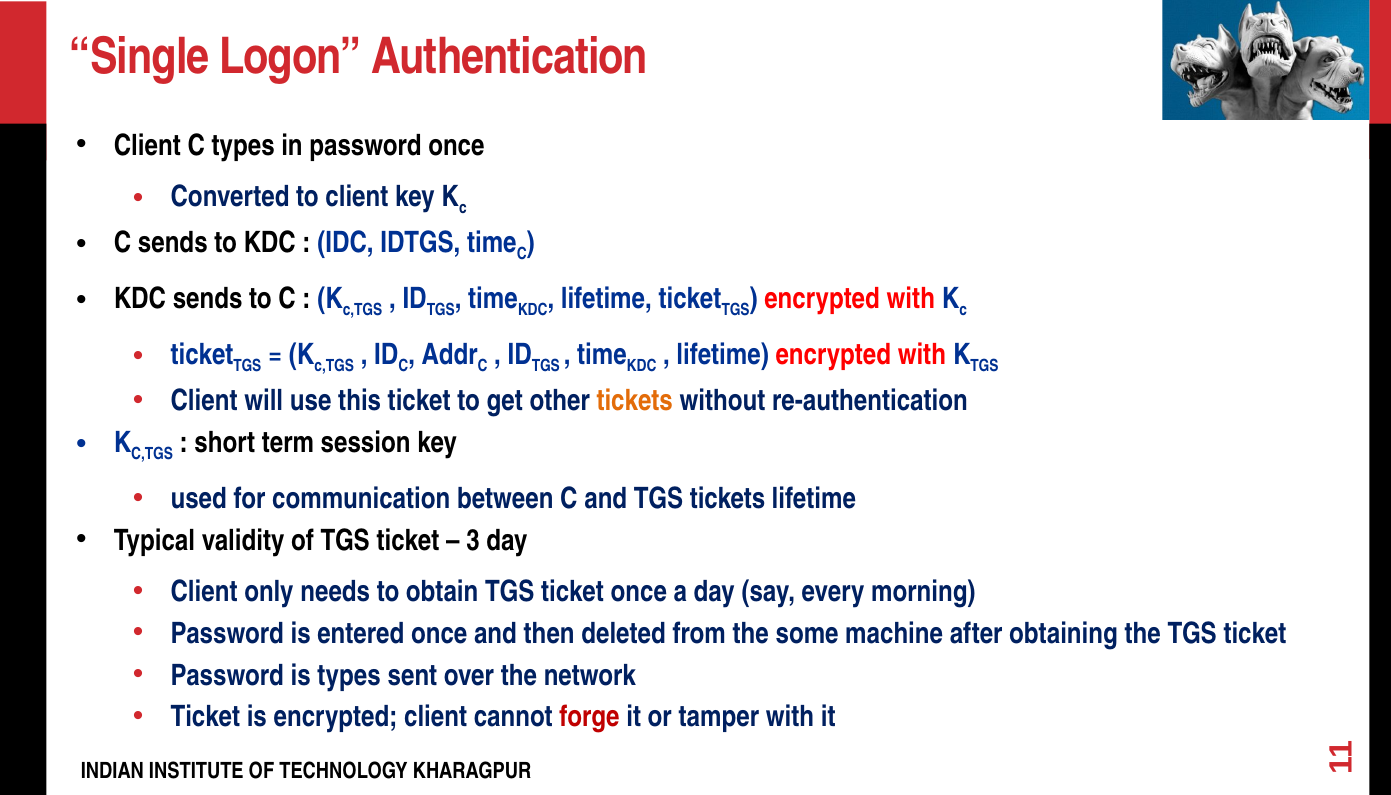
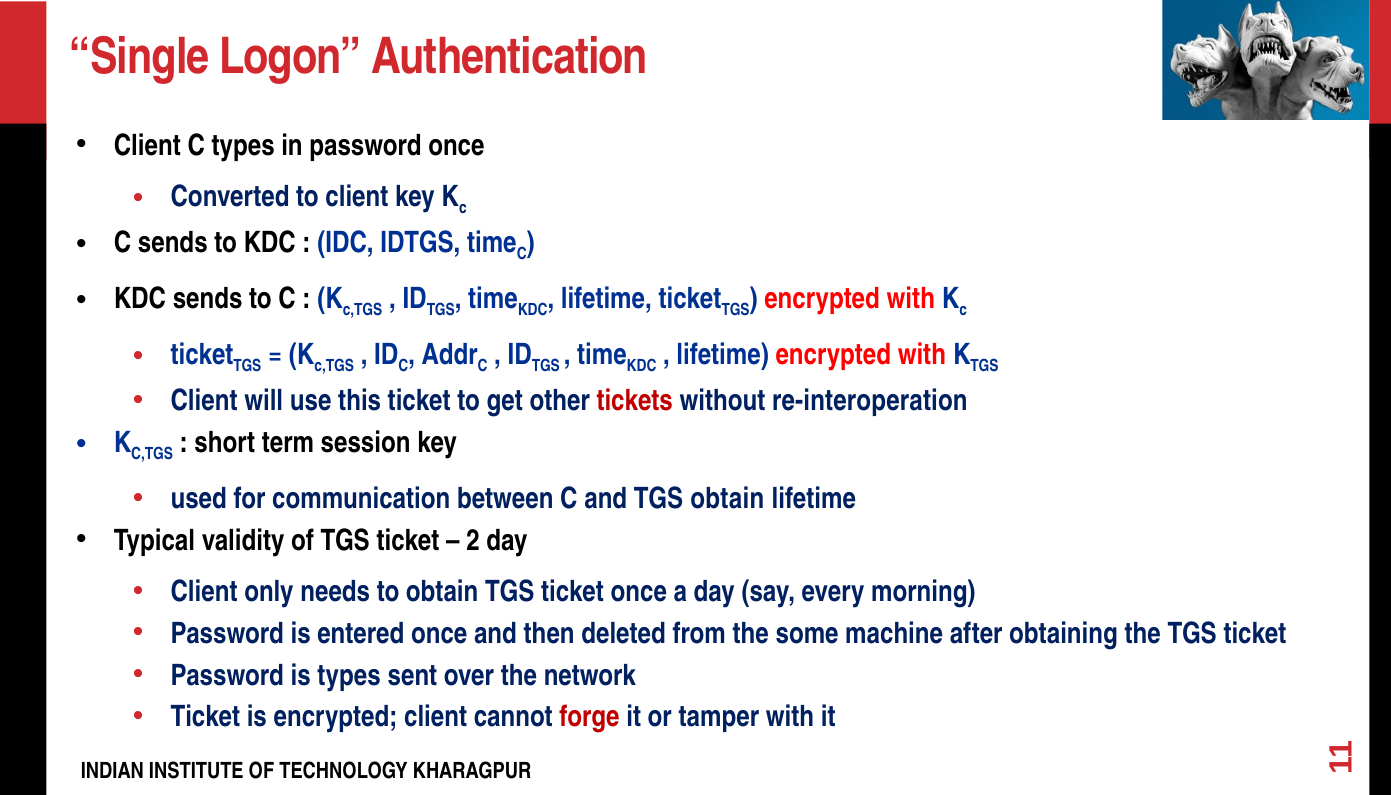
tickets colour: orange -> red (635, 401)
re-authentication: re-authentication -> re-interoperation (870, 401)
TGS tickets: tickets -> obtain (727, 499)
3: 3 -> 2 (473, 541)
